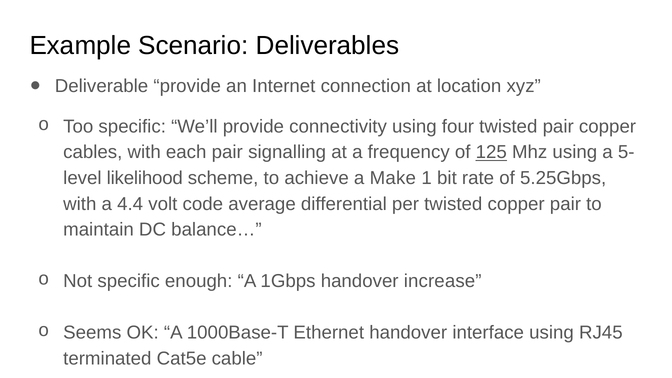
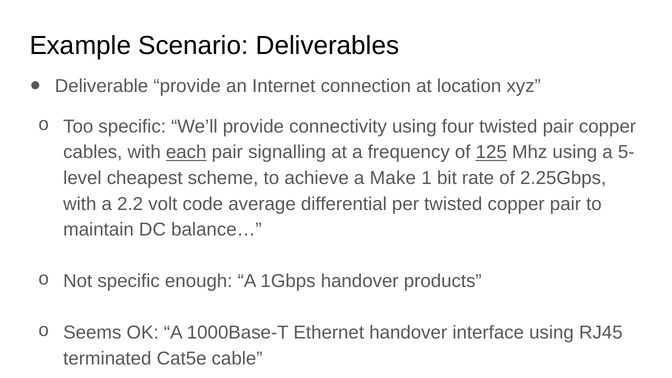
each underline: none -> present (186, 152)
likelihood: likelihood -> cheapest (145, 178)
5.25Gbps: 5.25Gbps -> 2.25Gbps (563, 178)
4.4: 4.4 -> 2.2 (130, 204)
increase: increase -> products (443, 281)
